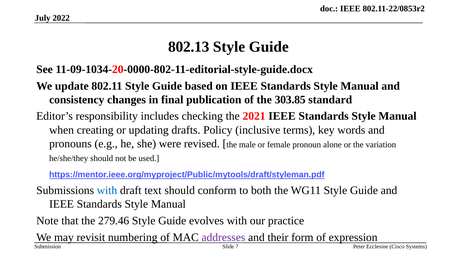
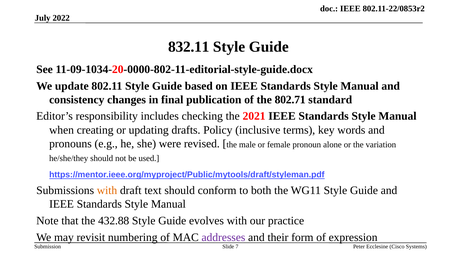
802.13: 802.13 -> 832.11 (189, 47)
303.85: 303.85 -> 802.71 (290, 100)
with colour: blue -> orange (107, 190)
279.46: 279.46 -> 432.88 (114, 221)
